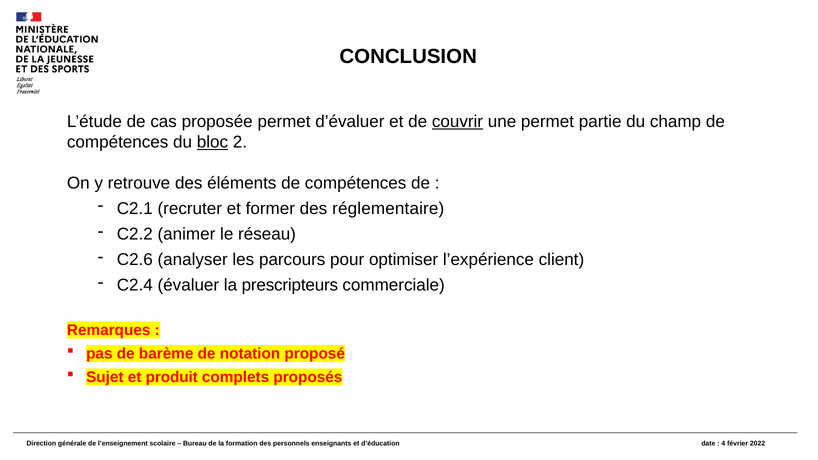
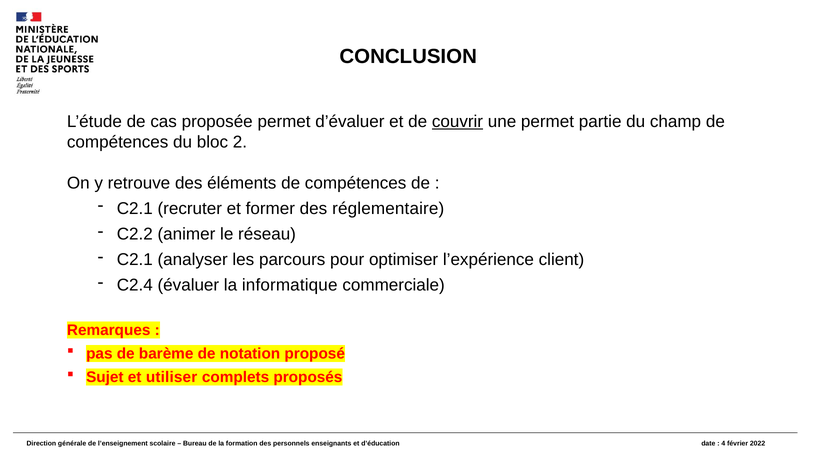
bloc underline: present -> none (212, 142)
C2.6: C2.6 -> C2.1 (135, 260)
prescripteurs: prescripteurs -> informatique (290, 285)
produit: produit -> utiliser (172, 377)
